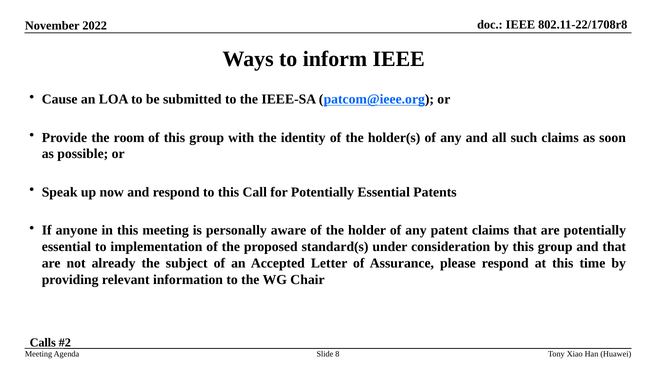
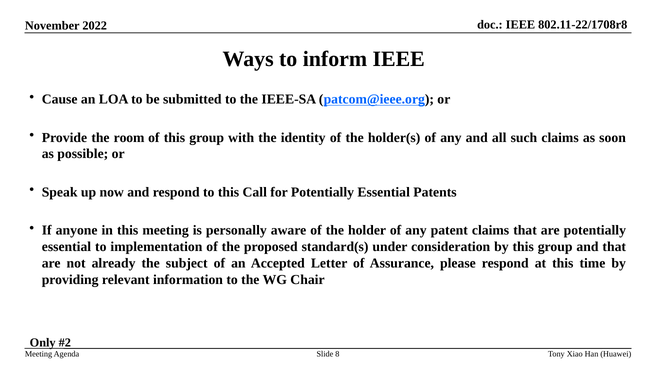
Calls: Calls -> Only (43, 343)
